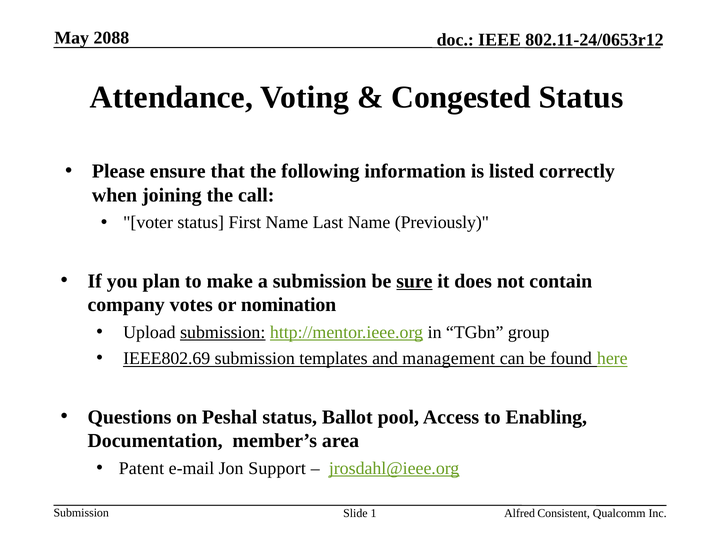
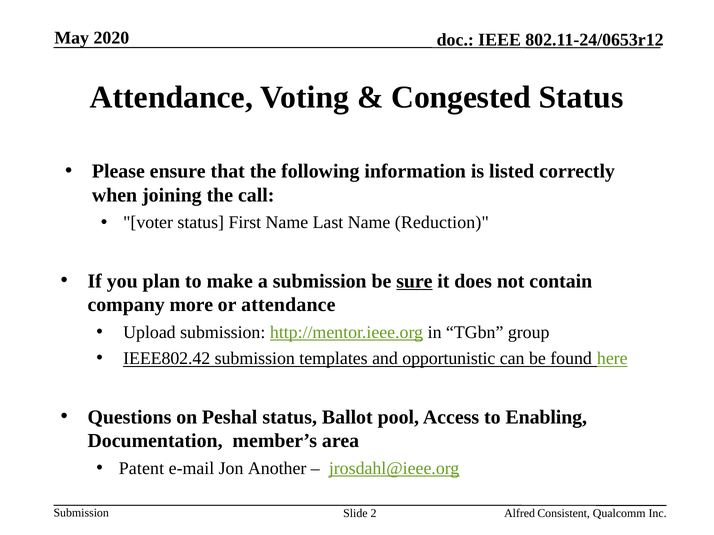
2088: 2088 -> 2020 (111, 38)
Previously: Previously -> Reduction (442, 223)
votes: votes -> more (191, 305)
or nomination: nomination -> attendance (288, 305)
submission underline: present -> none (223, 333)
IEEE802.69: IEEE802.69 -> IEEE802.42 (167, 359)
management: management -> opportunistic (449, 359)
Support: Support -> Another (277, 469)
1: 1 -> 2 (374, 514)
